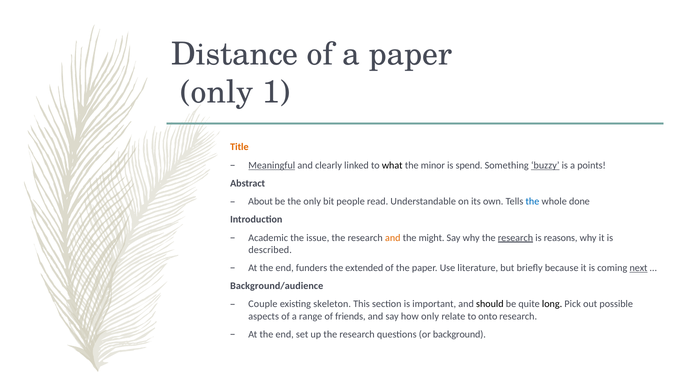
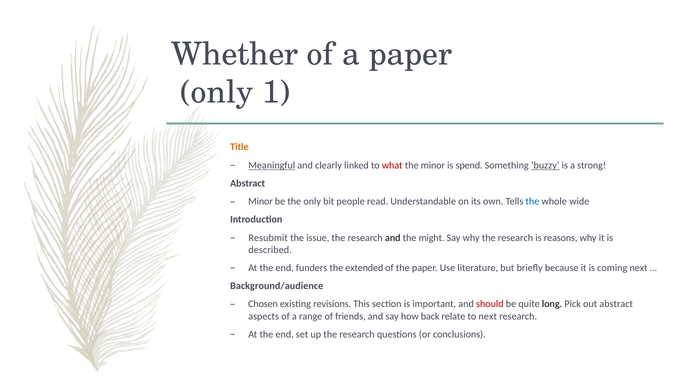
Distance: Distance -> Whether (235, 54)
what colour: black -> red (392, 165)
points: points -> strong (592, 165)
About: About -> Minor (260, 201)
done: done -> wide (579, 201)
Academic: Academic -> Resubmit (268, 237)
and colour: orange -> black (393, 237)
research underline: present -> none (515, 237)
next underline: present -> none (638, 268)
Couple: Couple -> Chosen (263, 304)
skeleton: skeleton -> revisions (332, 304)
should colour: black -> red (490, 304)
out possible: possible -> abstract (616, 304)
how only: only -> back (430, 316)
to onto: onto -> next (488, 316)
background: background -> conclusions (459, 334)
